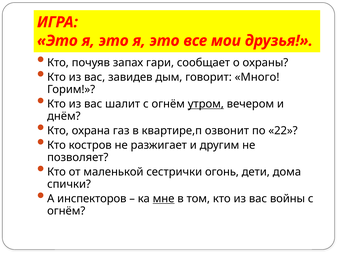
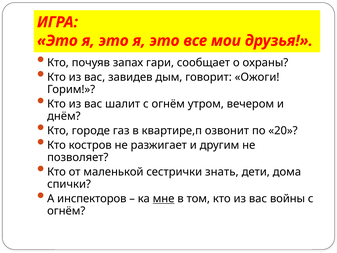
Много: Много -> Ожоги (257, 77)
утром underline: present -> none (206, 104)
охрана: охрана -> городе (91, 131)
22: 22 -> 20 (283, 131)
огонь: огонь -> знать (222, 172)
